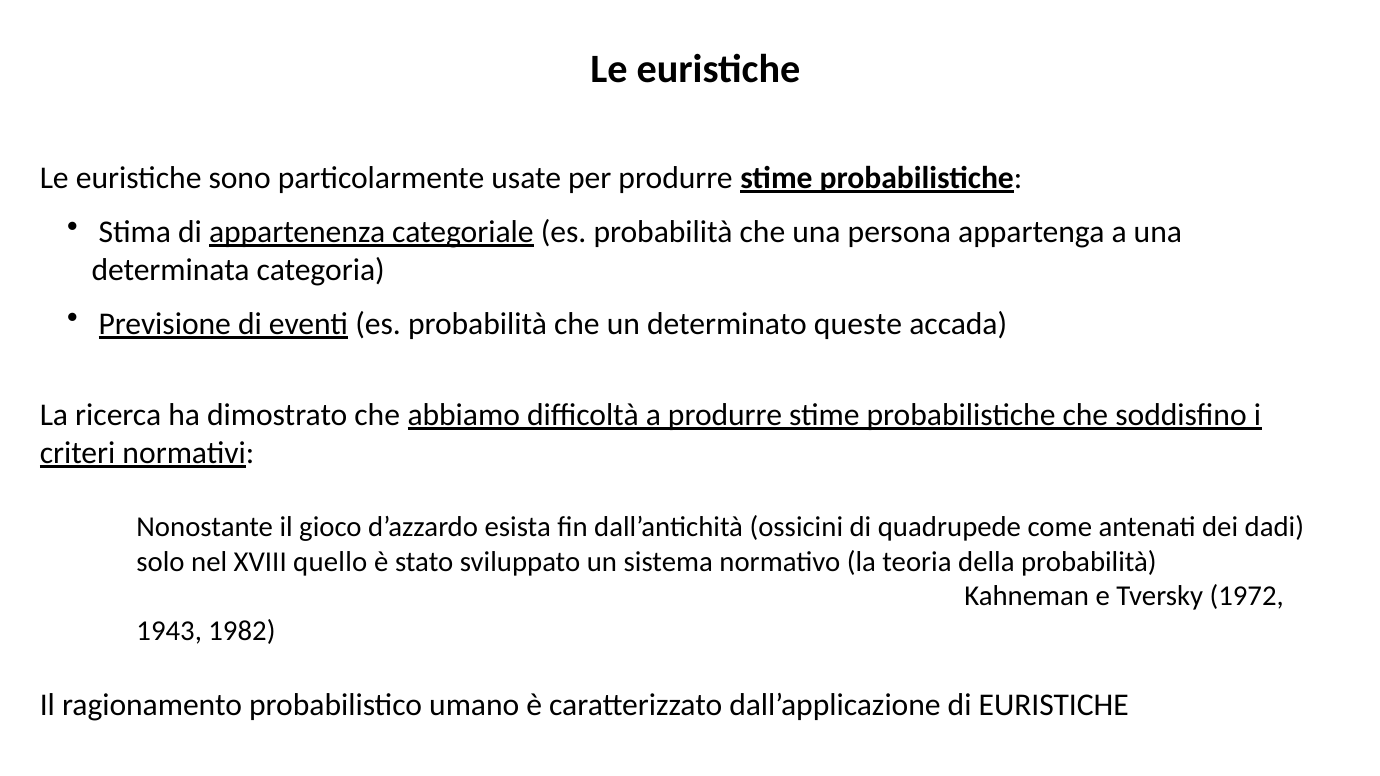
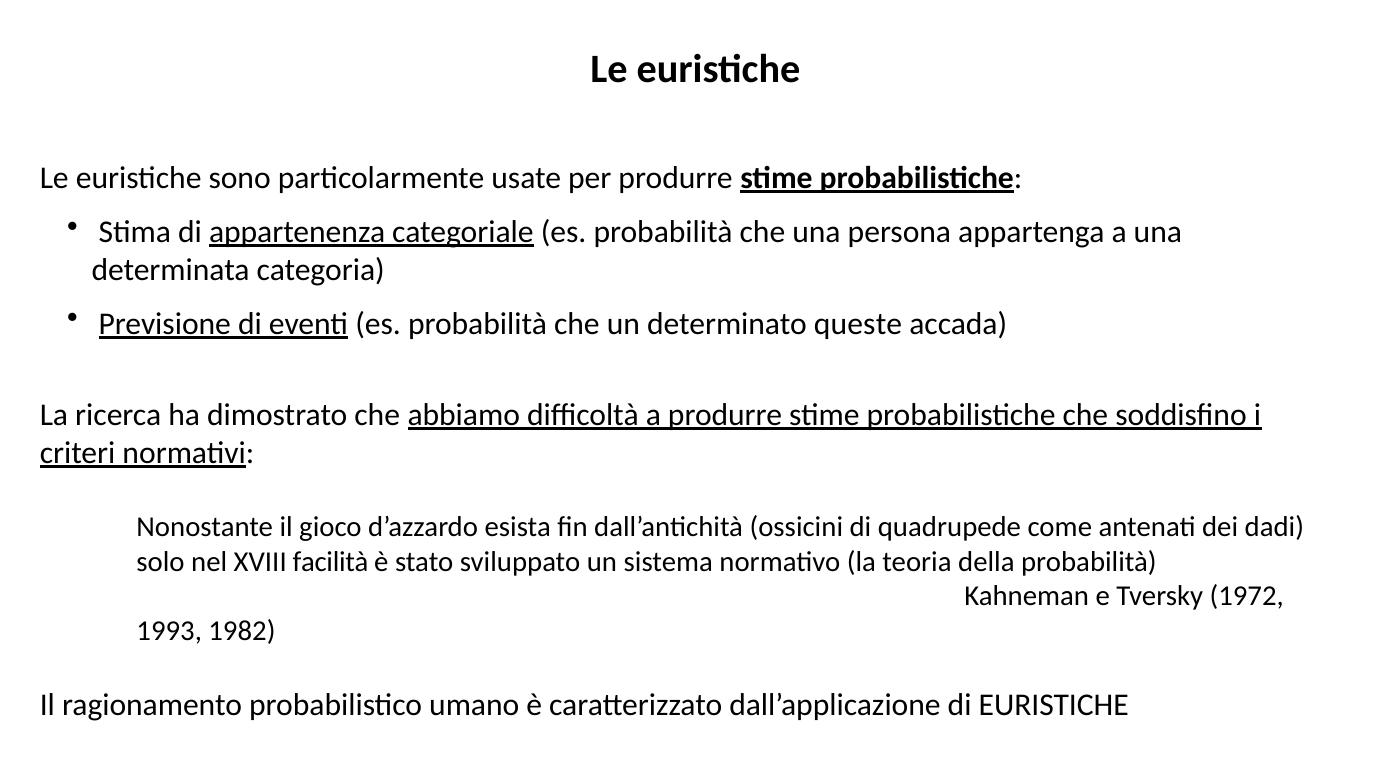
quello: quello -> facilità (331, 562)
1943: 1943 -> 1993 (169, 631)
